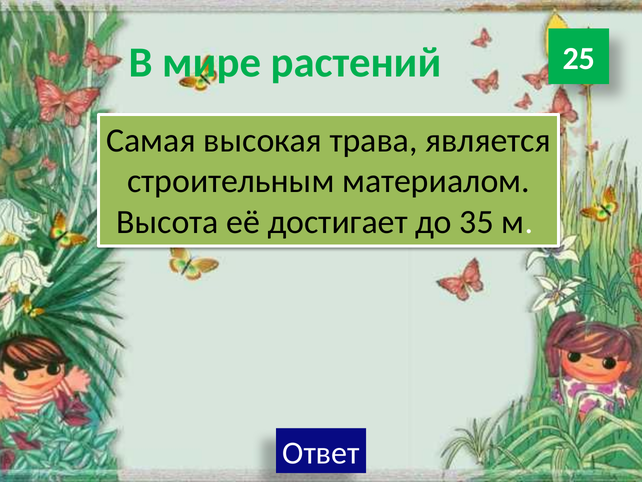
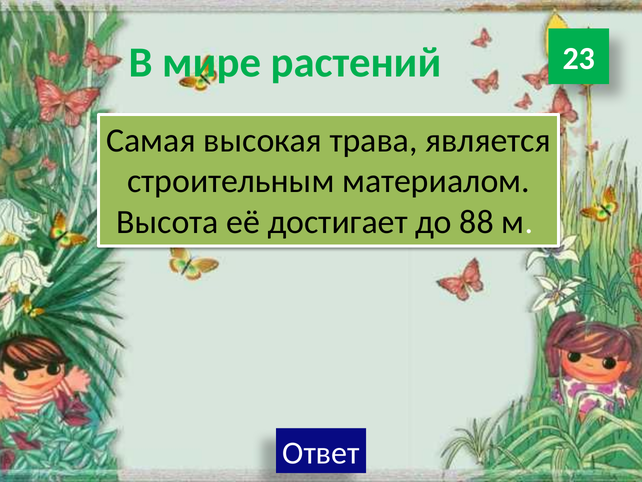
25: 25 -> 23 (579, 58)
35: 35 -> 88 (477, 222)
